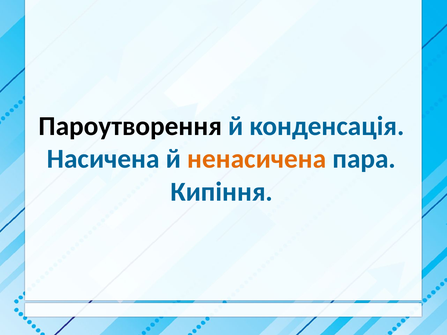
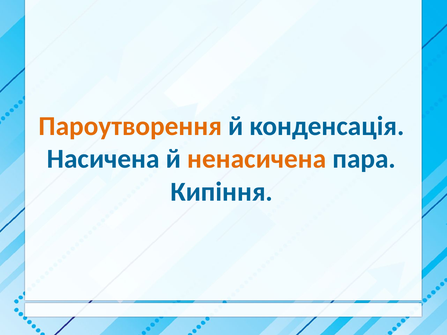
Пароутворення colour: black -> orange (130, 126)
